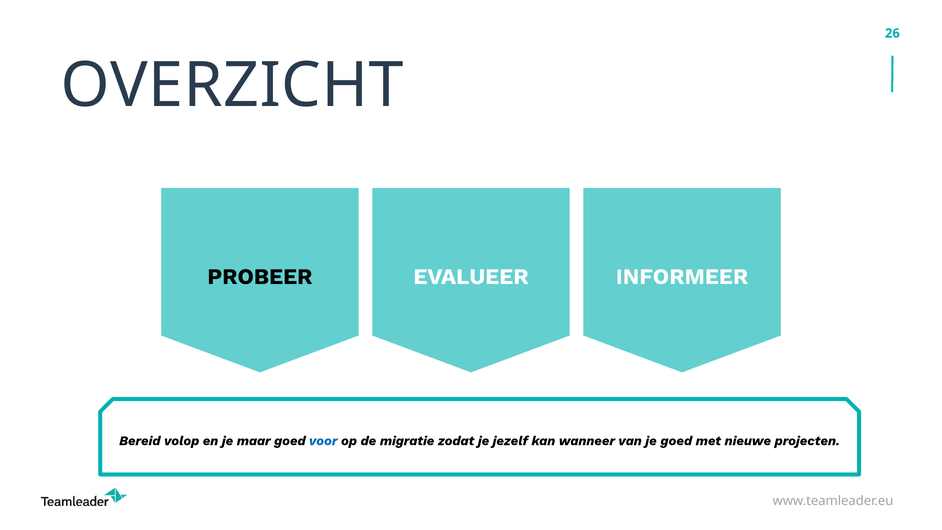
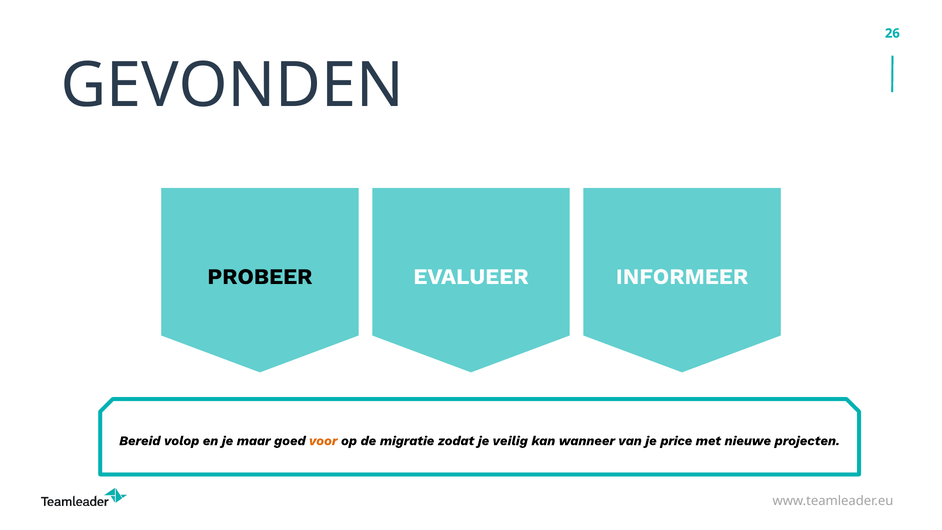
OVERZICHT: OVERZICHT -> GEVONDEN (232, 85)
voor colour: blue -> orange (323, 441)
jezelf: jezelf -> veilig (510, 441)
je goed: goed -> price (676, 441)
